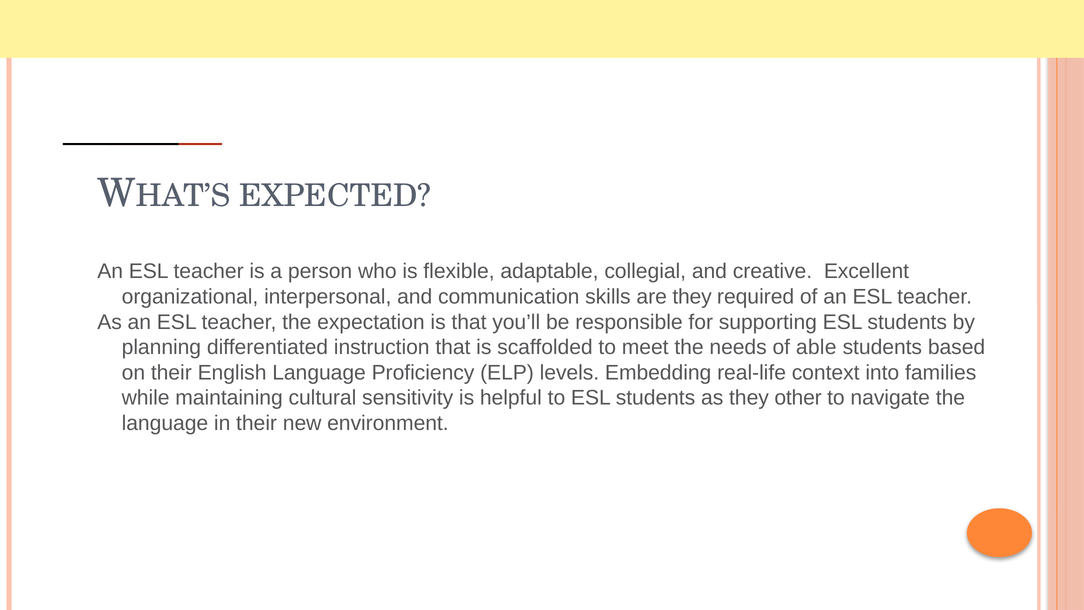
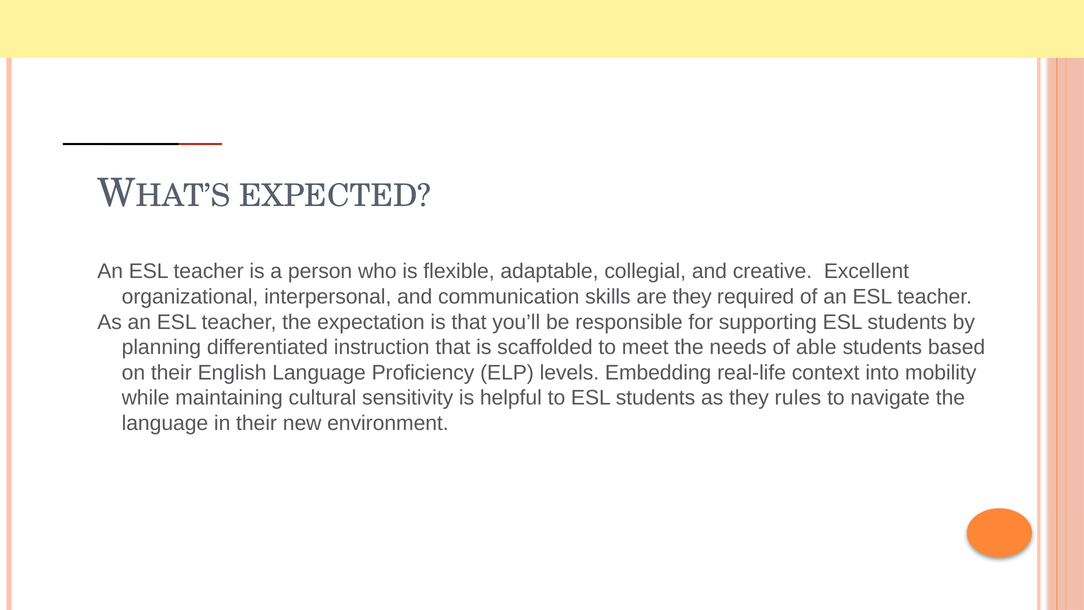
families: families -> mobility (941, 373)
other: other -> rules (798, 398)
